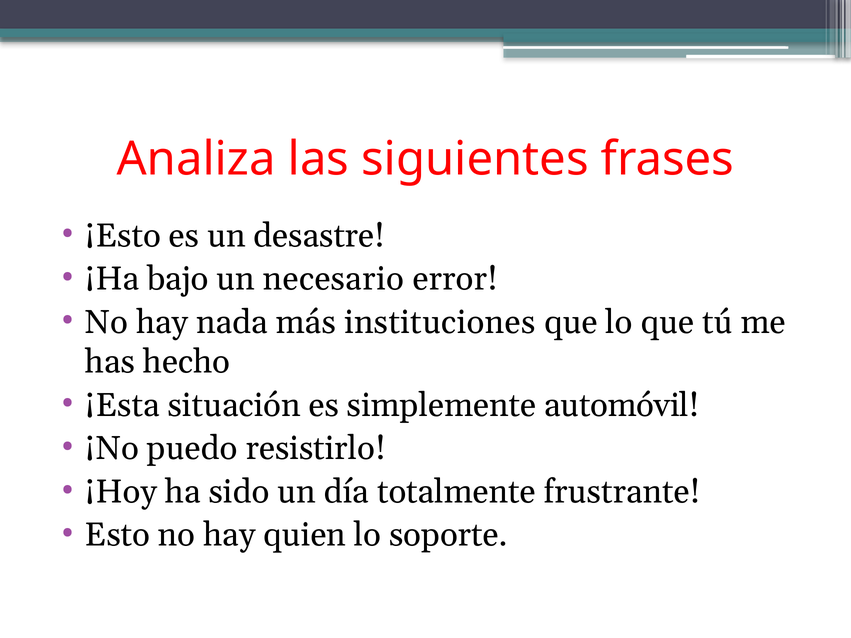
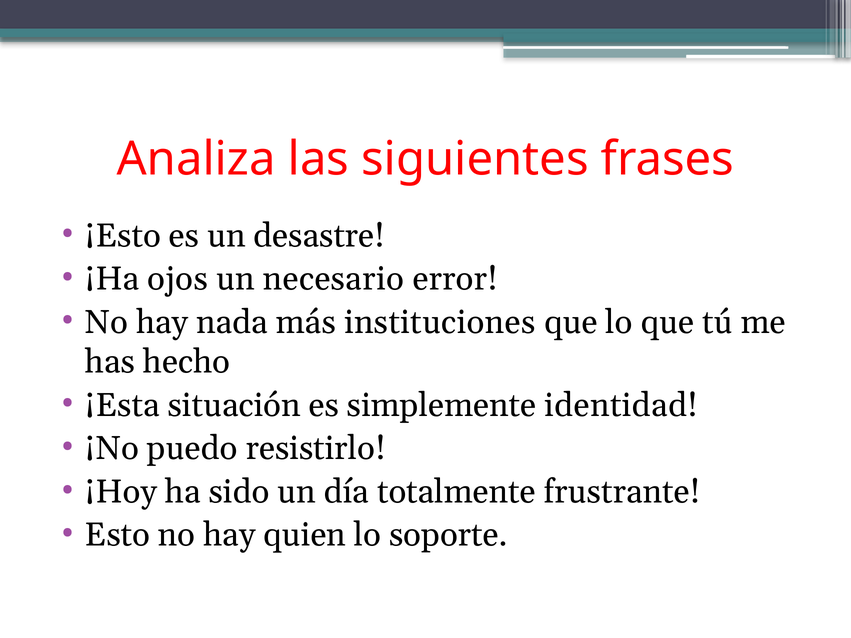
bajo: bajo -> ojos (178, 279)
automóvil: automóvil -> identidad (621, 405)
